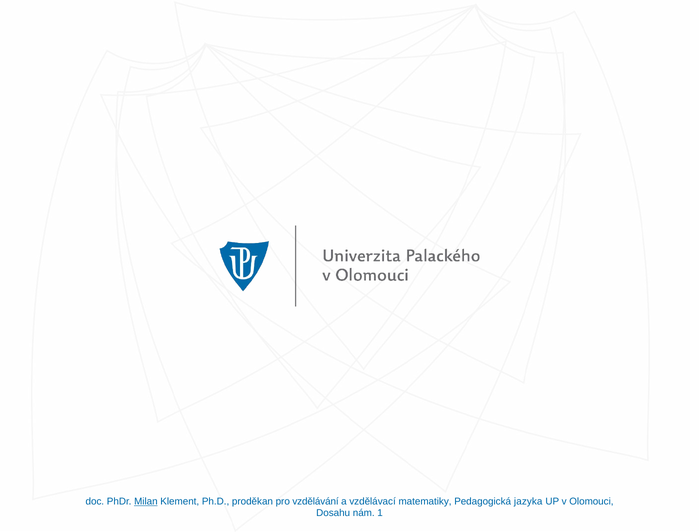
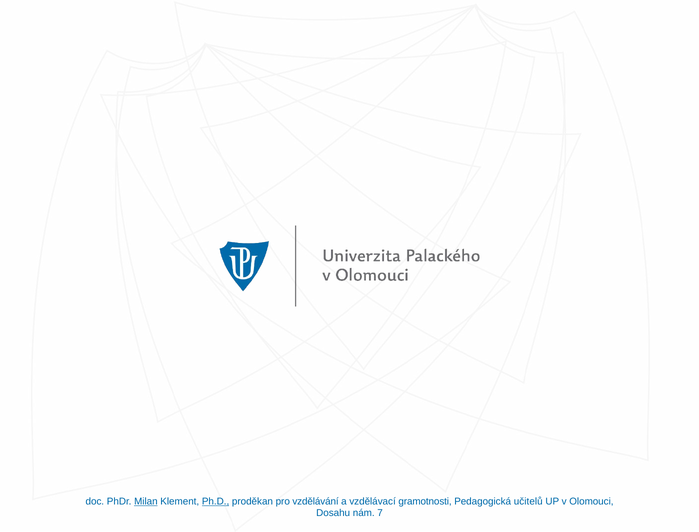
Ph.D underline: none -> present (216, 501)
matematiky: matematiky -> gramotnosti (425, 501)
jazyka: jazyka -> učitelů (528, 501)
1: 1 -> 7 (380, 513)
